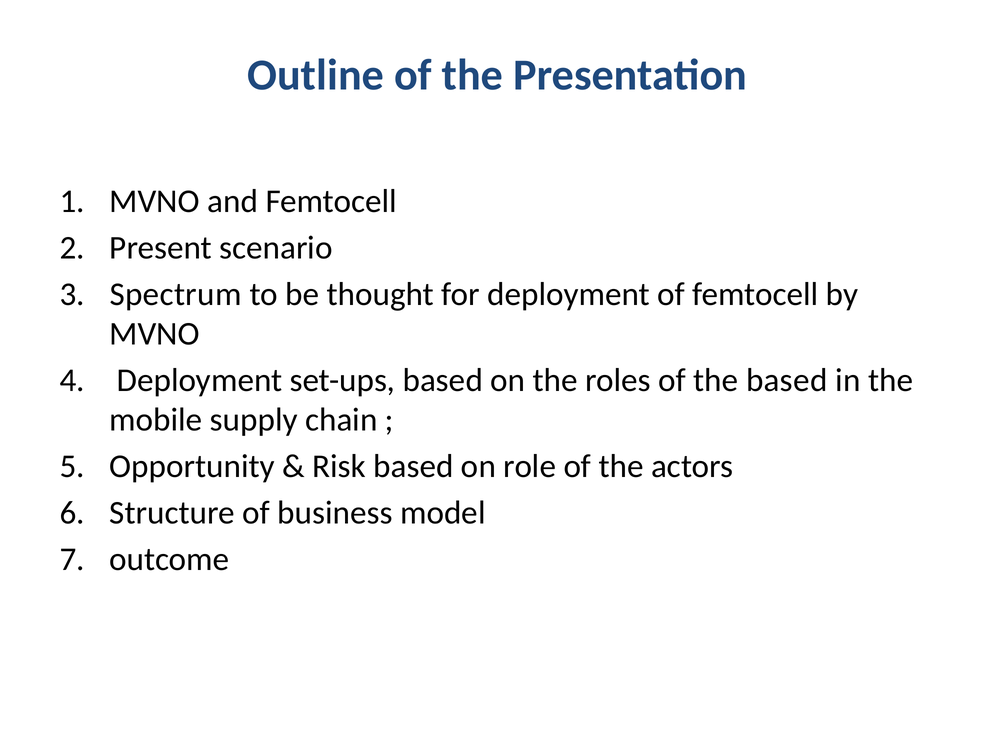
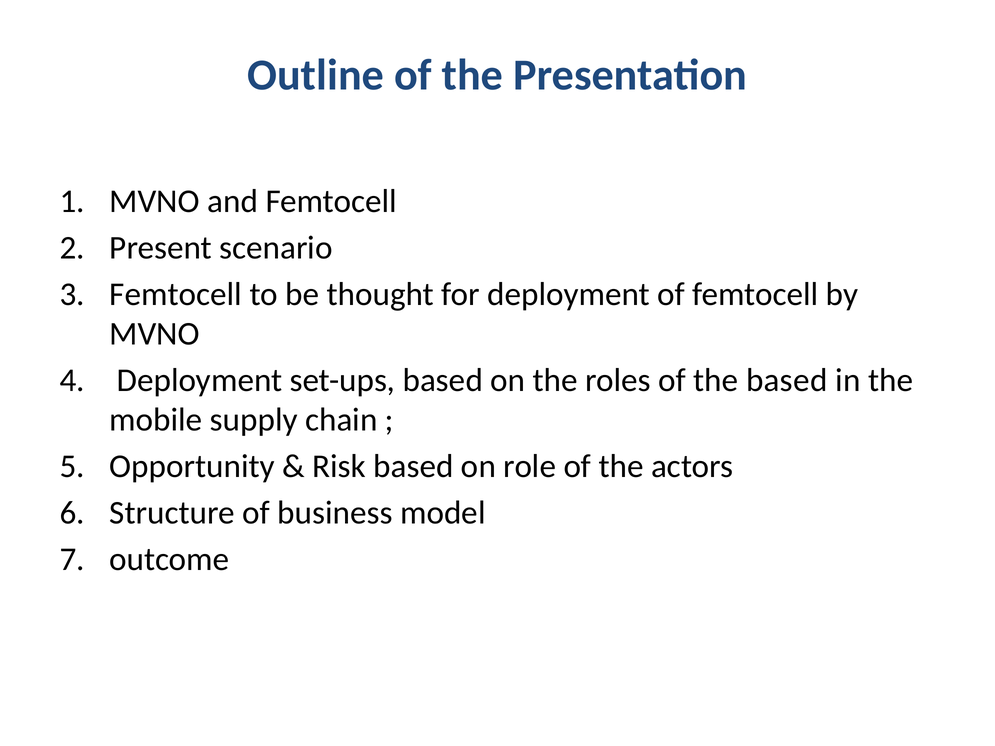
Spectrum: Spectrum -> Femtocell (176, 294)
